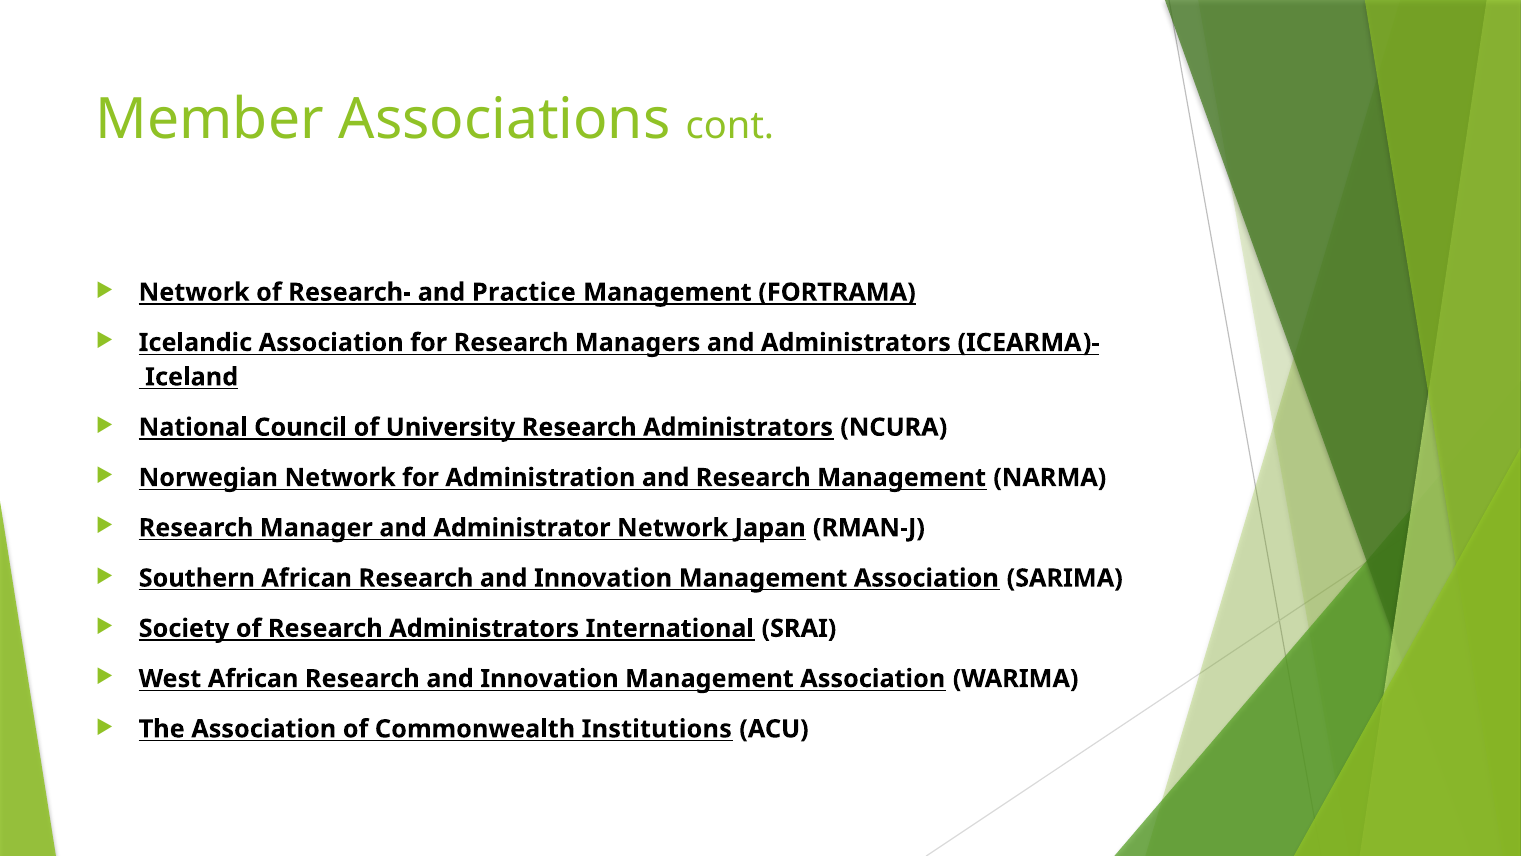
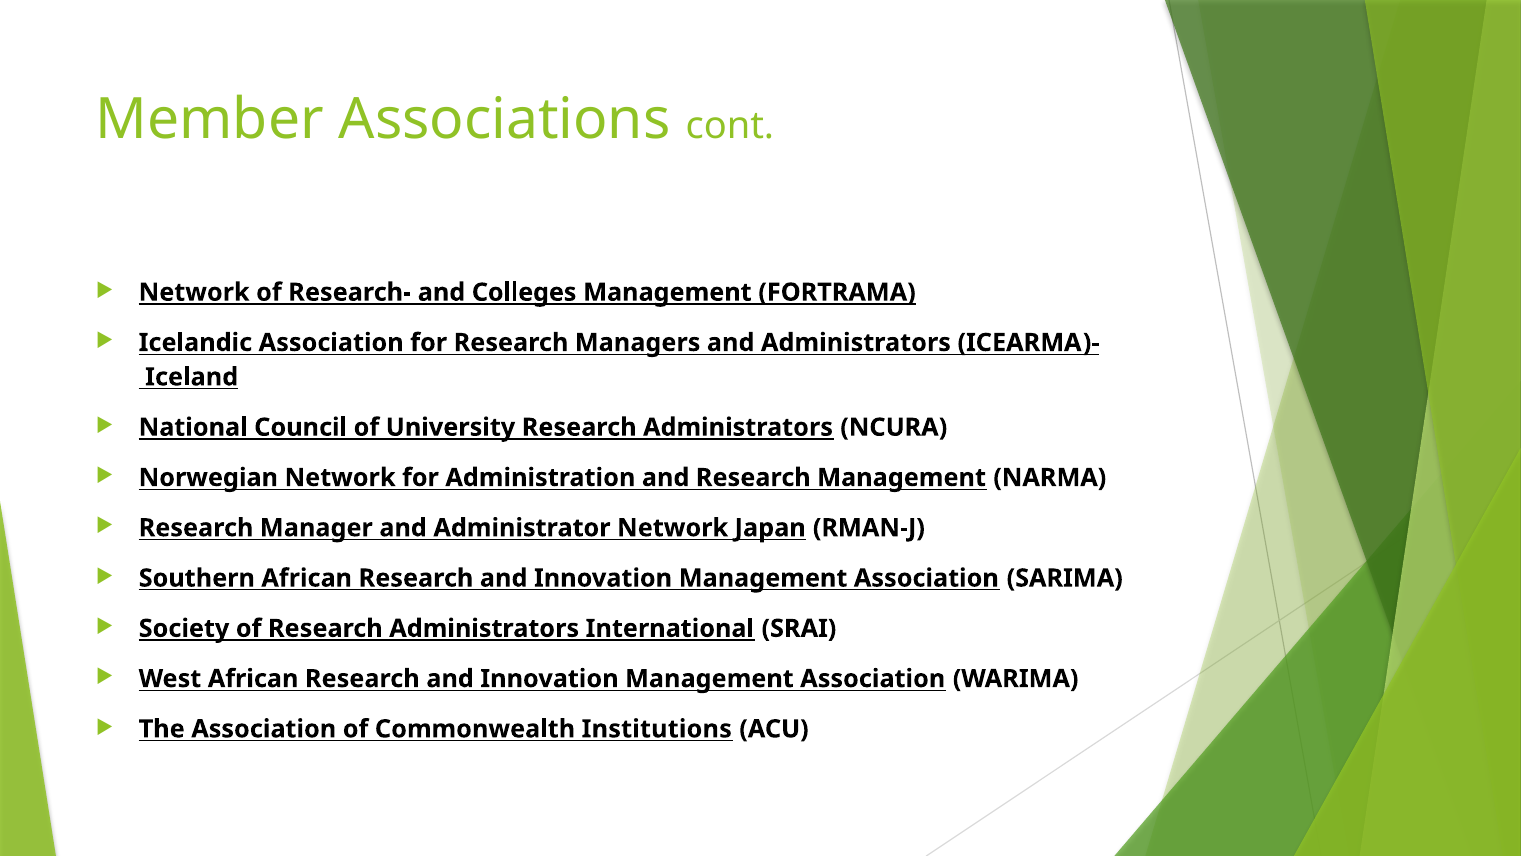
Practice: Practice -> Colleges (524, 292)
